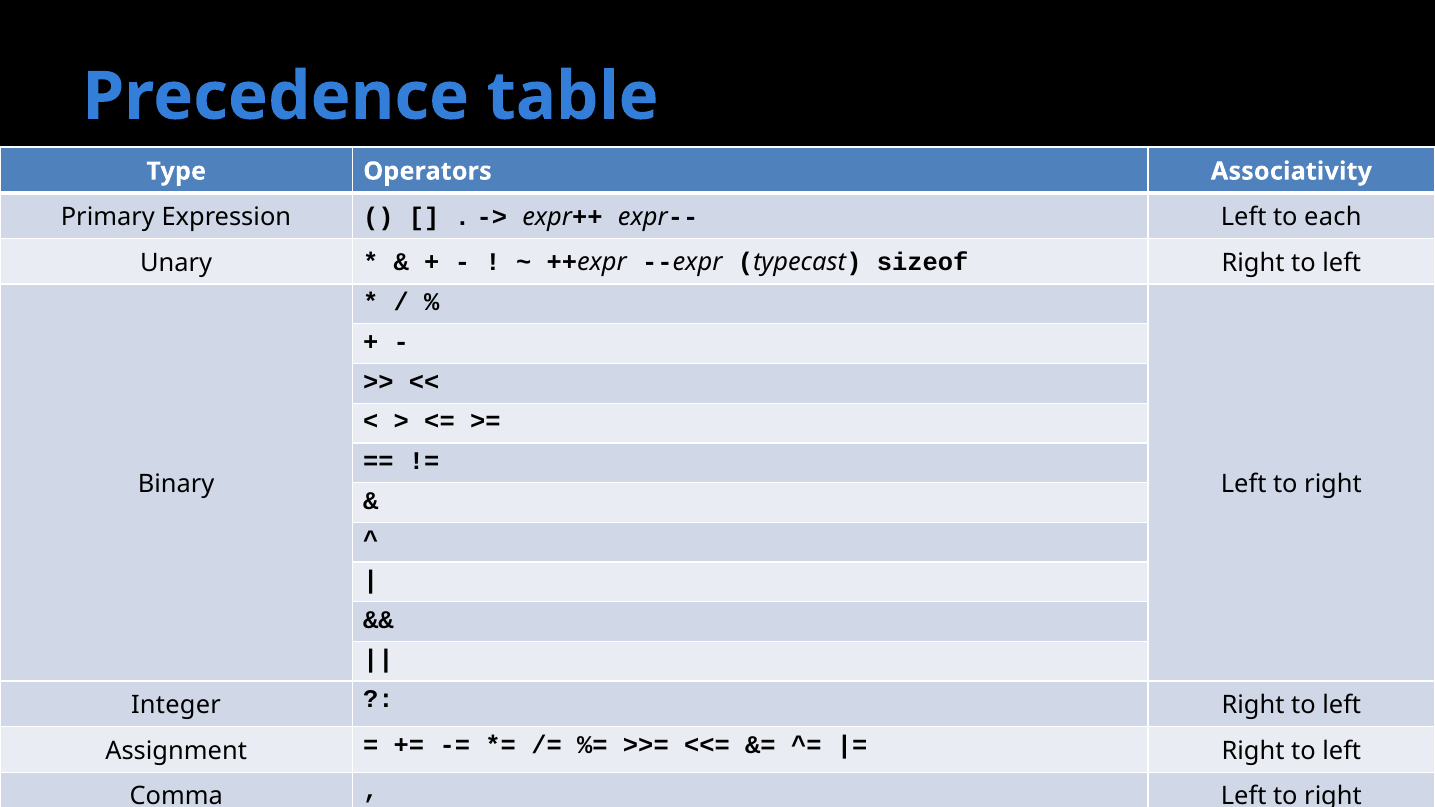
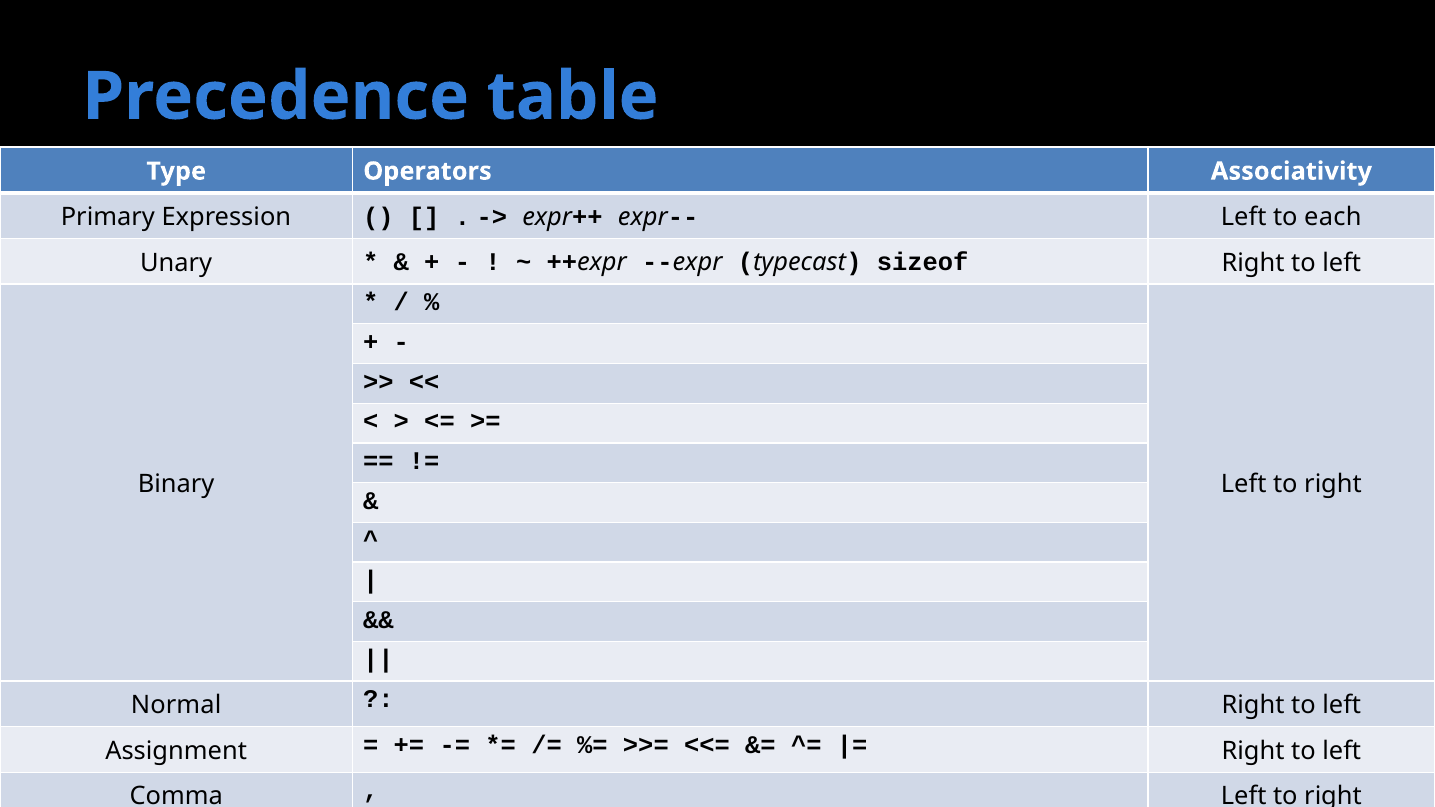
Integer: Integer -> Normal (176, 705)
